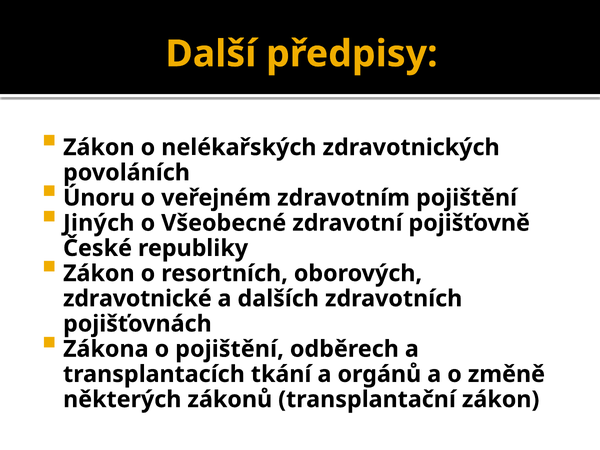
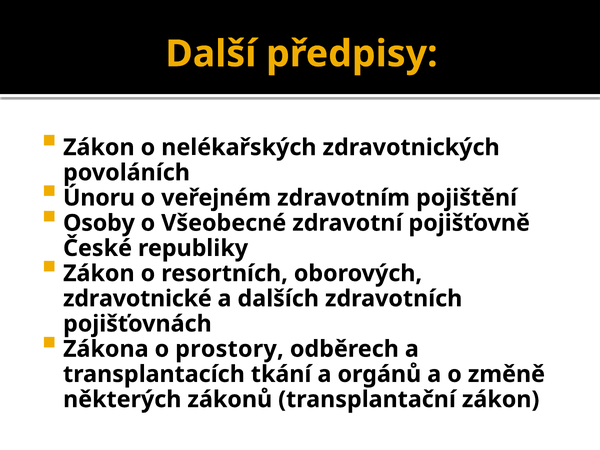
Jiných: Jiných -> Osoby (99, 223)
o pojištění: pojištění -> prostory (229, 349)
